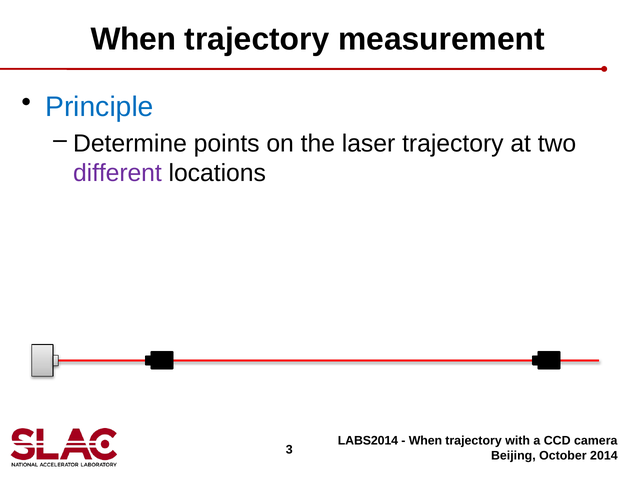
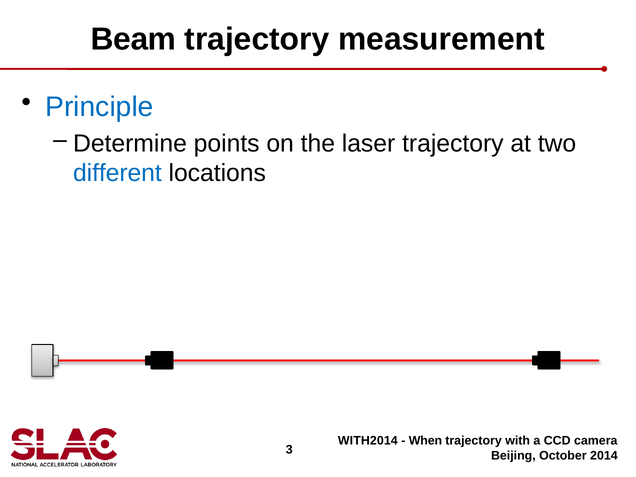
When: When -> Beam (133, 39)
different colour: purple -> blue (117, 173)
LABS2014: LABS2014 -> WITH2014 (368, 441)
